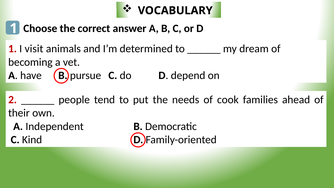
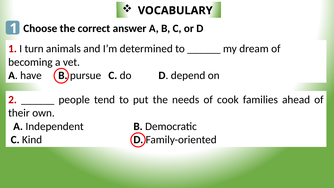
visit: visit -> turn (34, 49)
